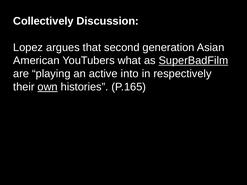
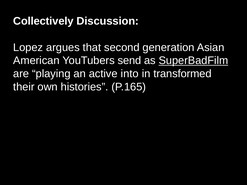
what: what -> send (129, 61)
respectively: respectively -> transformed (183, 74)
own underline: present -> none (48, 87)
